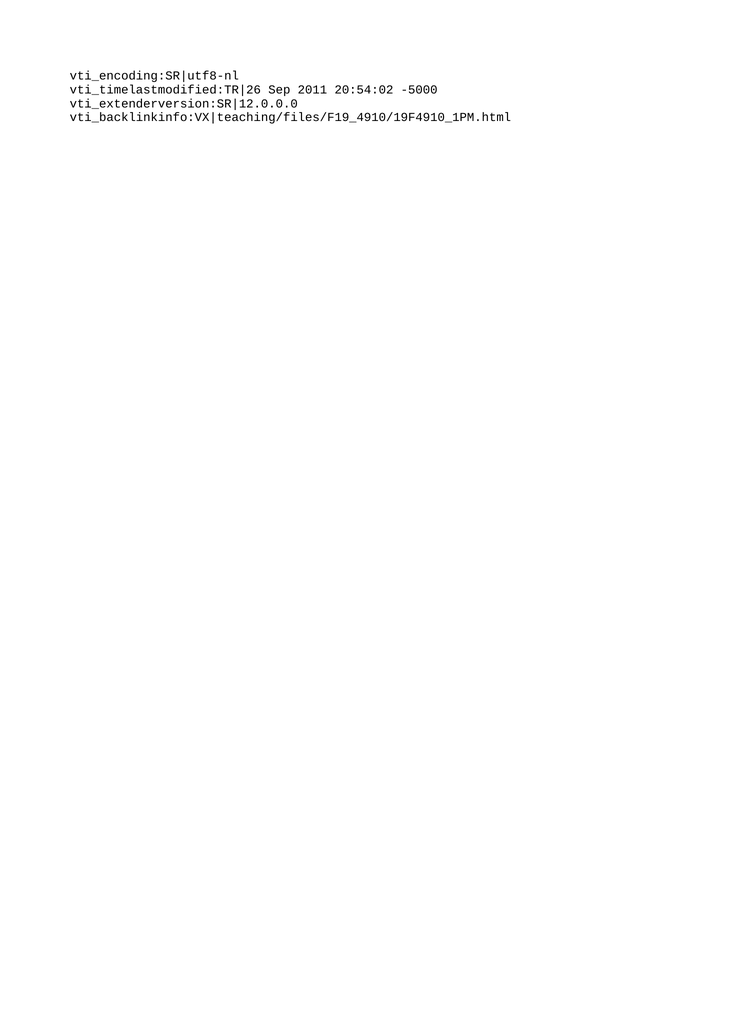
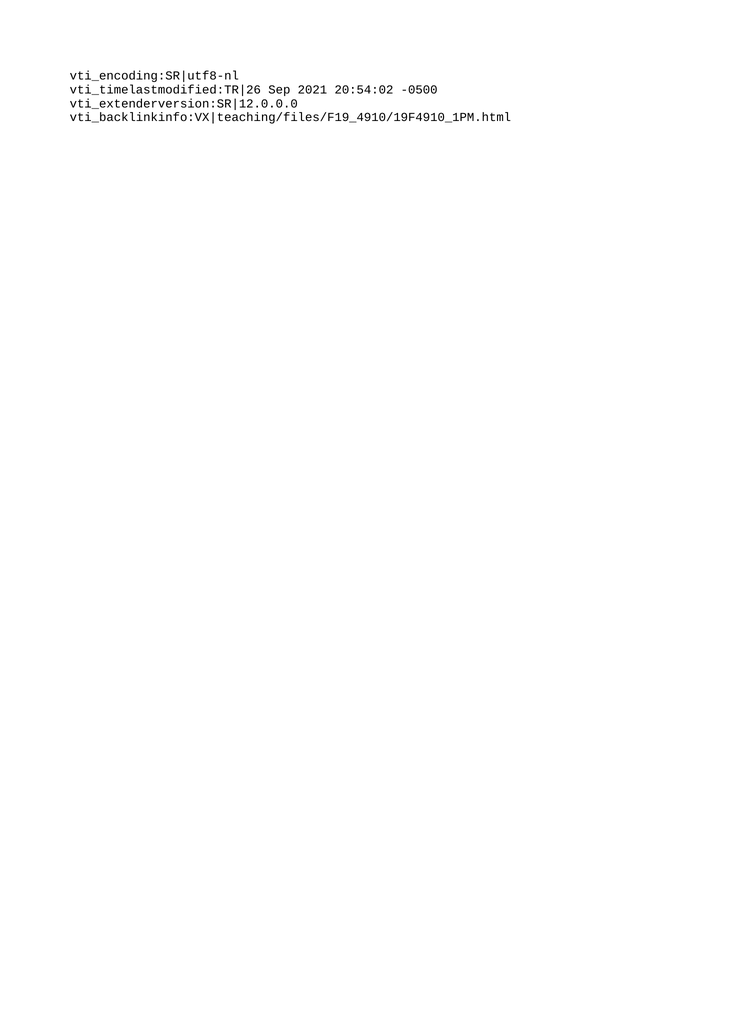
2011: 2011 -> 2021 (312, 90)
-5000: -5000 -> -0500 (419, 90)
